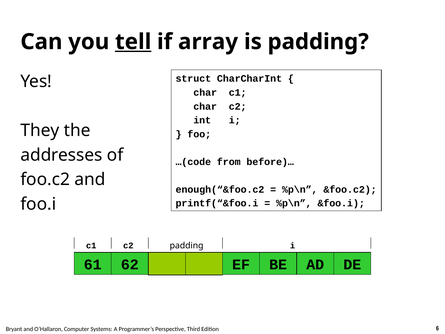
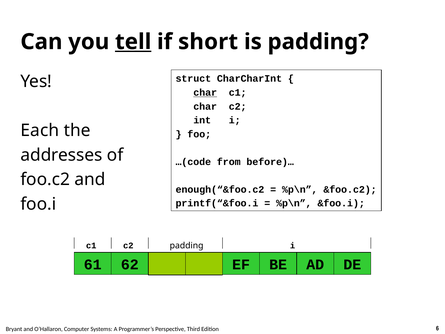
array: array -> short (208, 42)
char underline: none -> present (205, 92)
They: They -> Each (40, 130)
